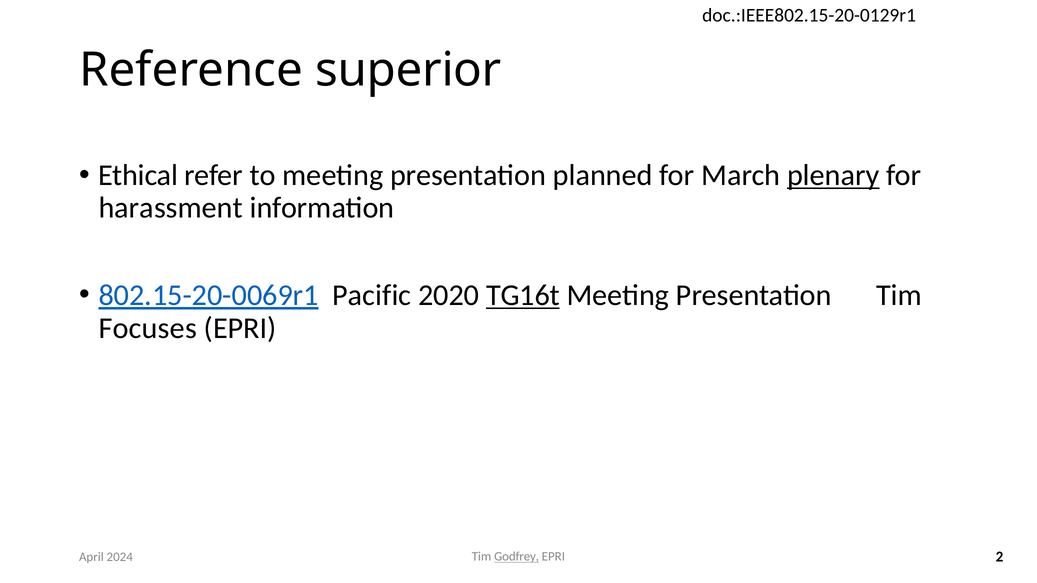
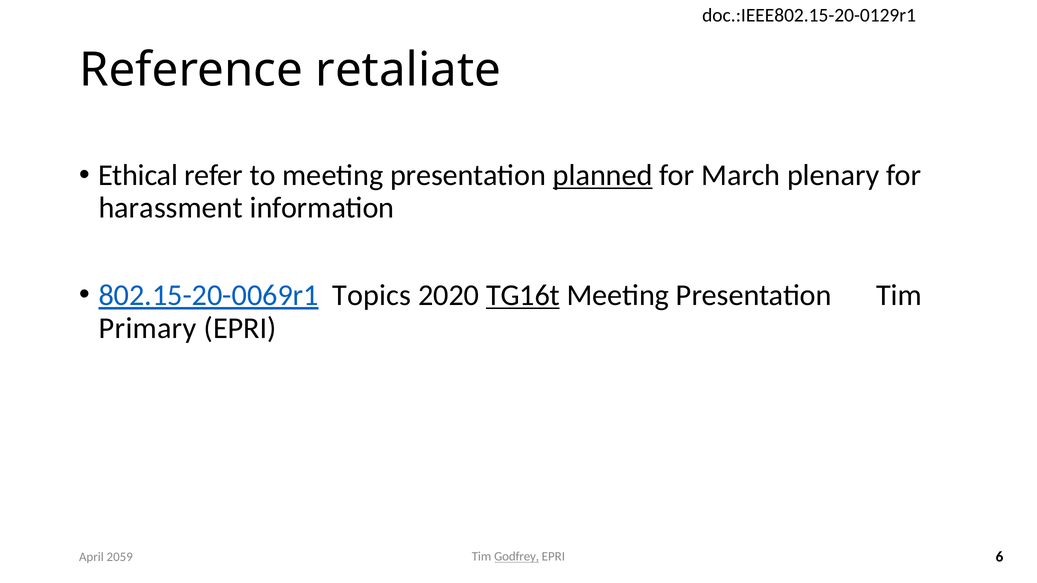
superior: superior -> retaliate (408, 70)
planned underline: none -> present (603, 175)
plenary underline: present -> none (833, 175)
Pacific: Pacific -> Topics (372, 295)
Focuses: Focuses -> Primary (148, 328)
2: 2 -> 6 (999, 557)
2024: 2024 -> 2059 (120, 557)
